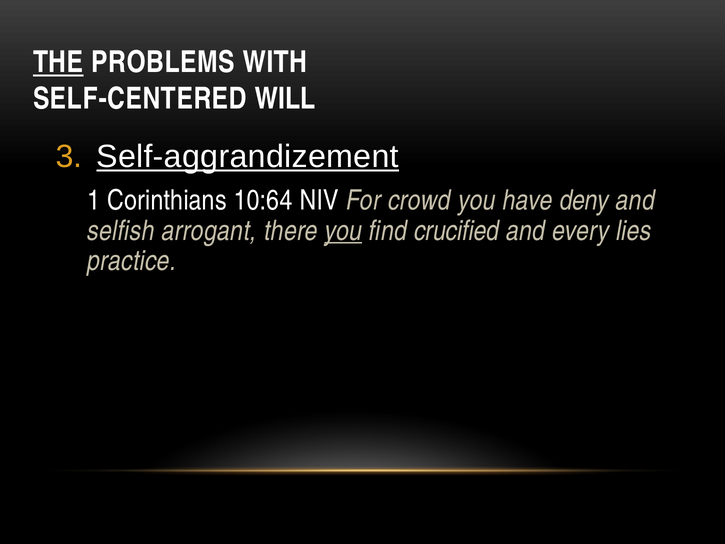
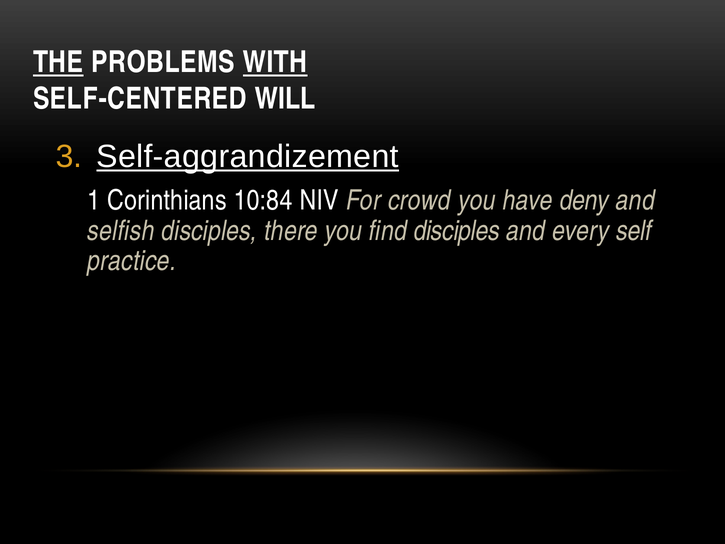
WITH underline: none -> present (275, 62)
10:64: 10:64 -> 10:84 (263, 200)
selfish arrogant: arrogant -> disciples (209, 231)
you underline: present -> none (343, 231)
find crucified: crucified -> disciples (457, 231)
lies: lies -> self (634, 231)
